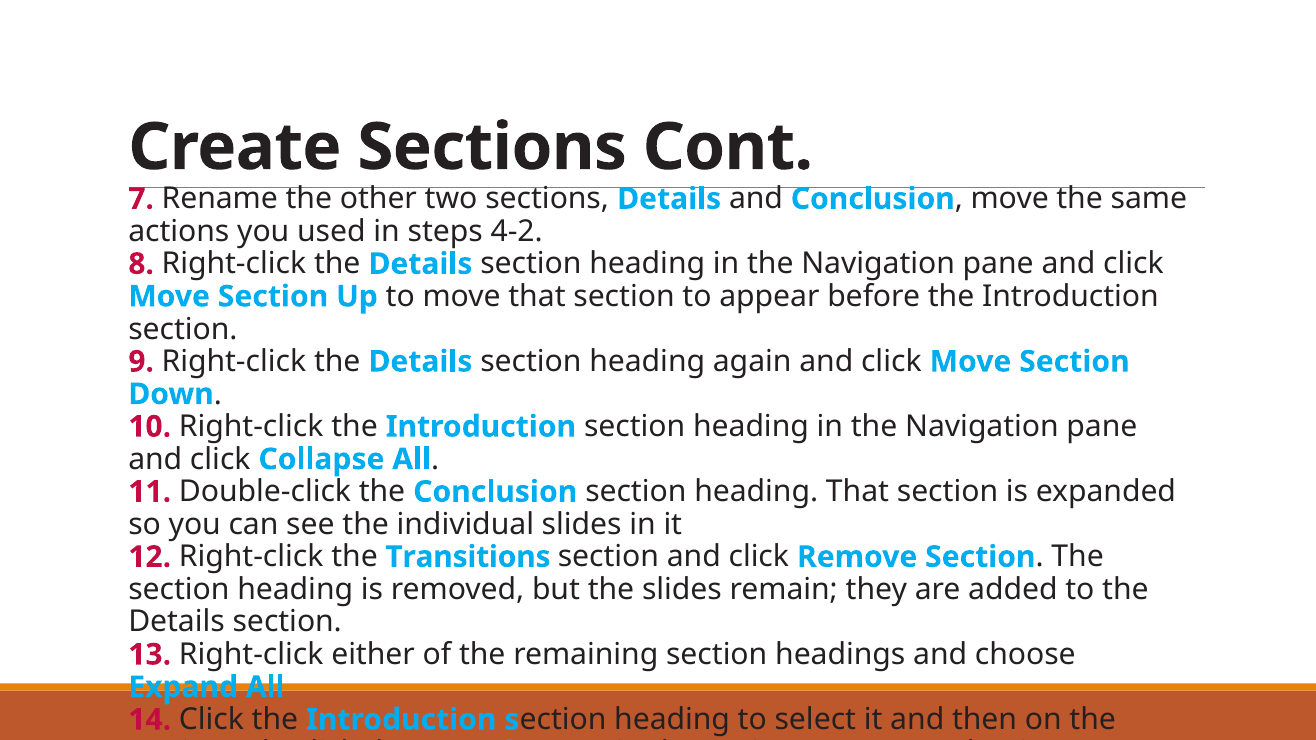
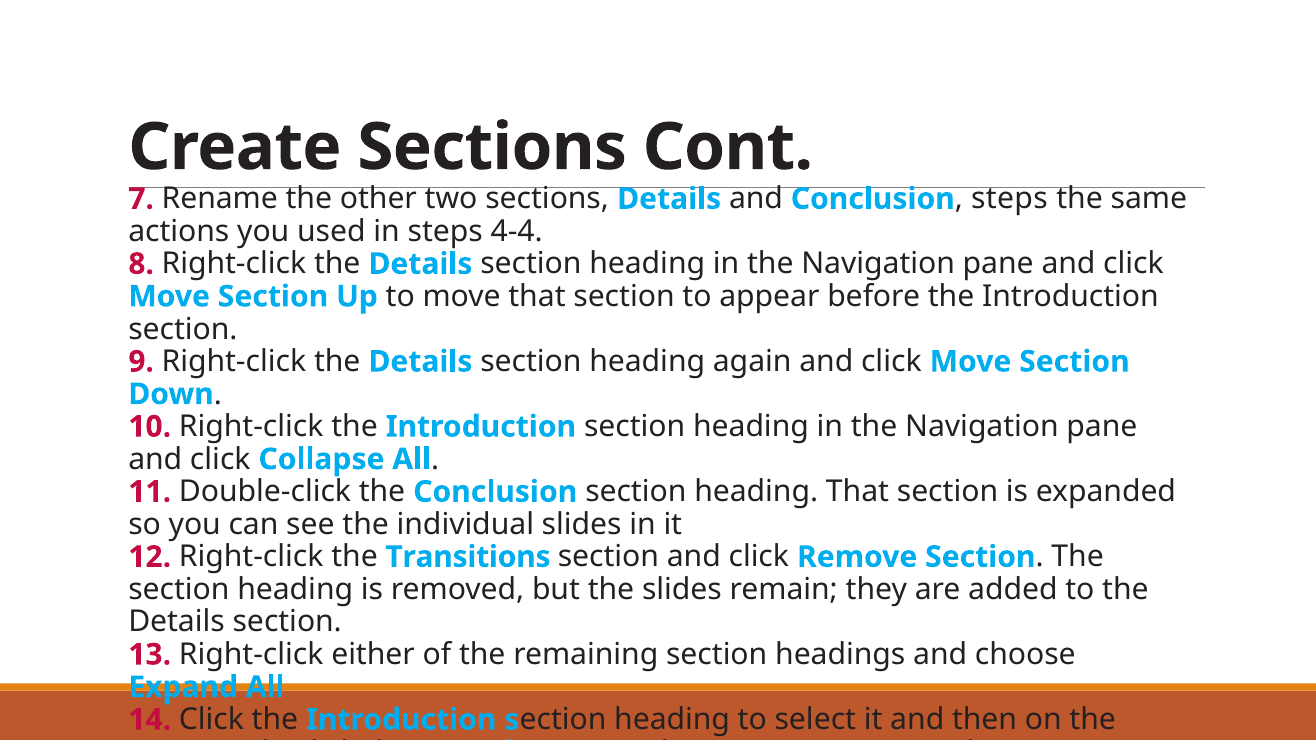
move: move -> steps (1010, 199)
4-2: 4-2 -> 4-4 (517, 231)
